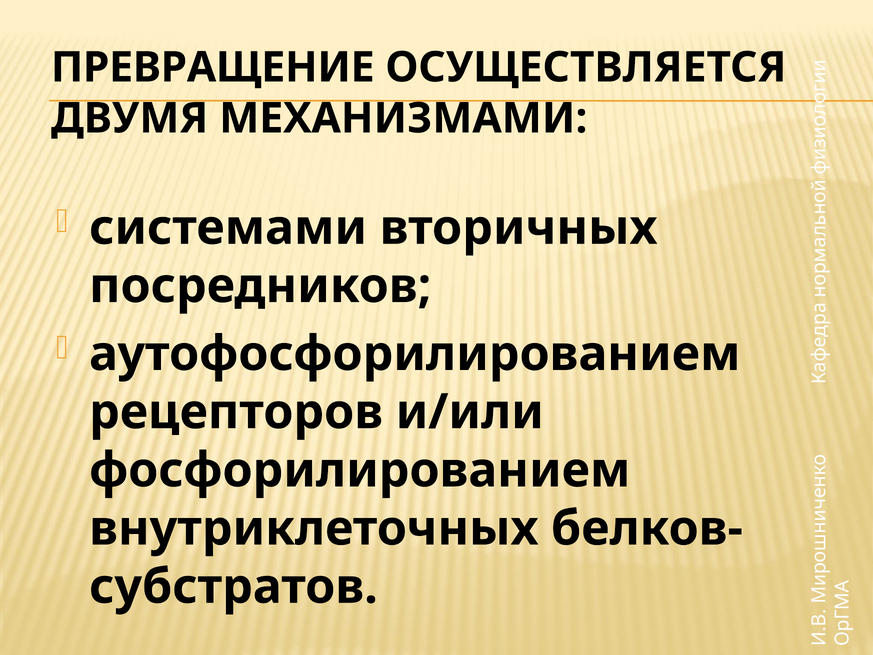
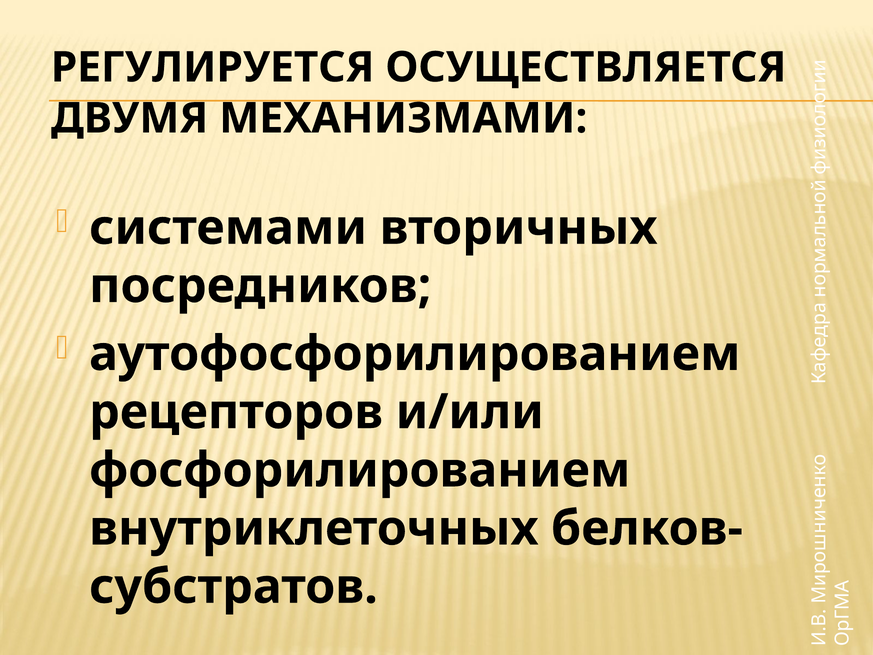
ПРЕВРАЩЕНИЕ: ПРЕВРАЩЕНИЕ -> РЕГУЛИРУЕТСЯ (213, 67)
